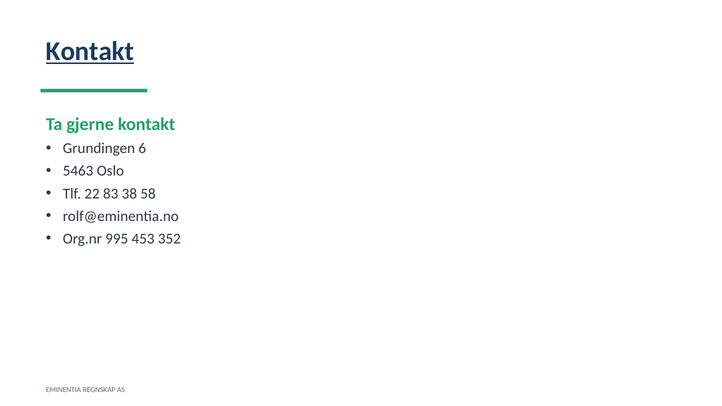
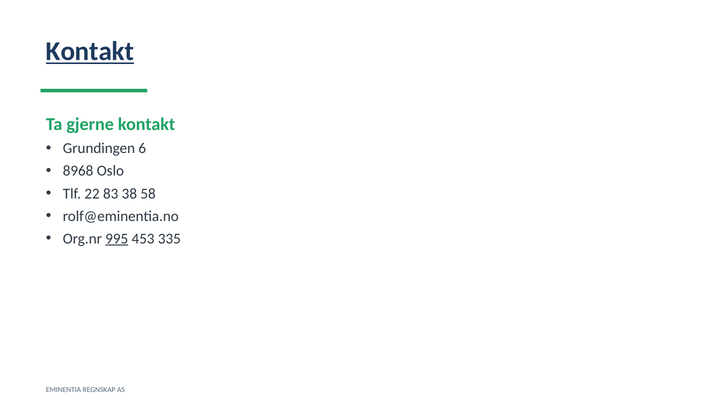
5463: 5463 -> 8968 (78, 171)
995 underline: none -> present (117, 239)
352: 352 -> 335 (169, 239)
